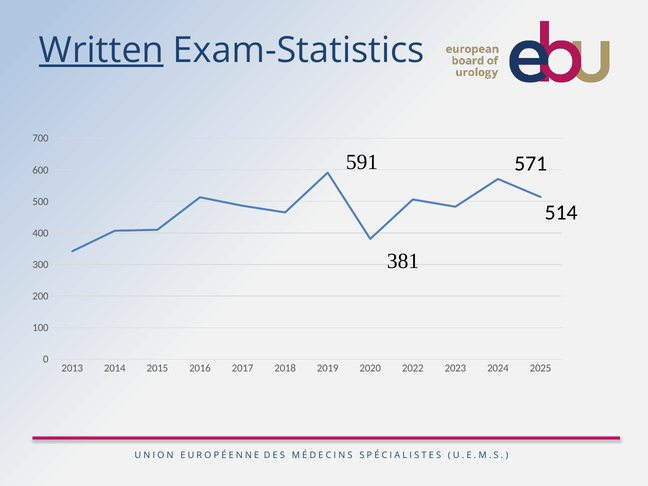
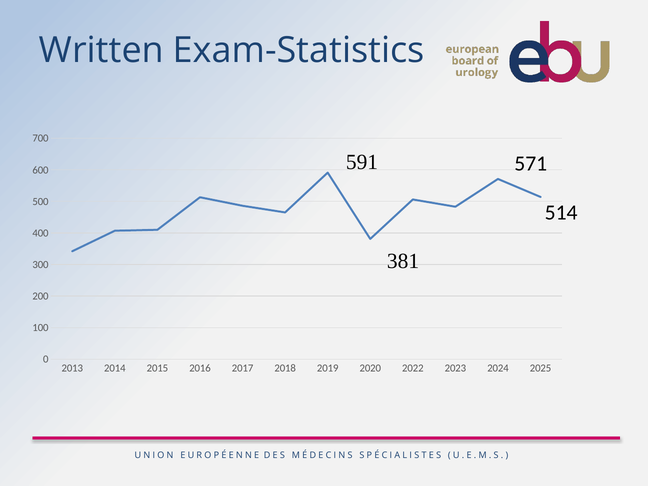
Written underline: present -> none (101, 50)
